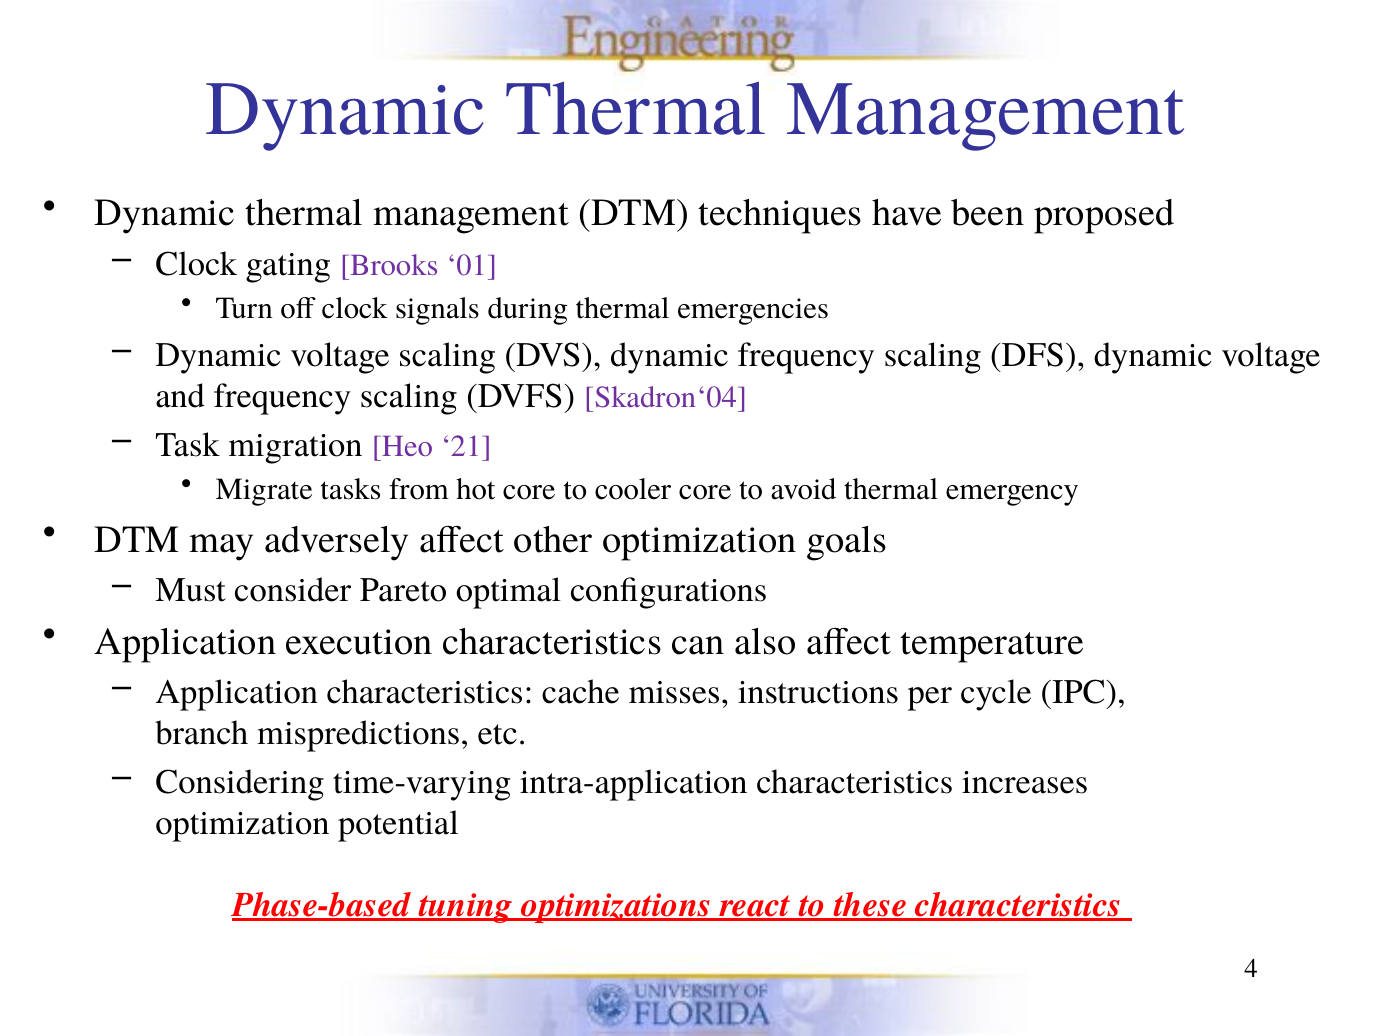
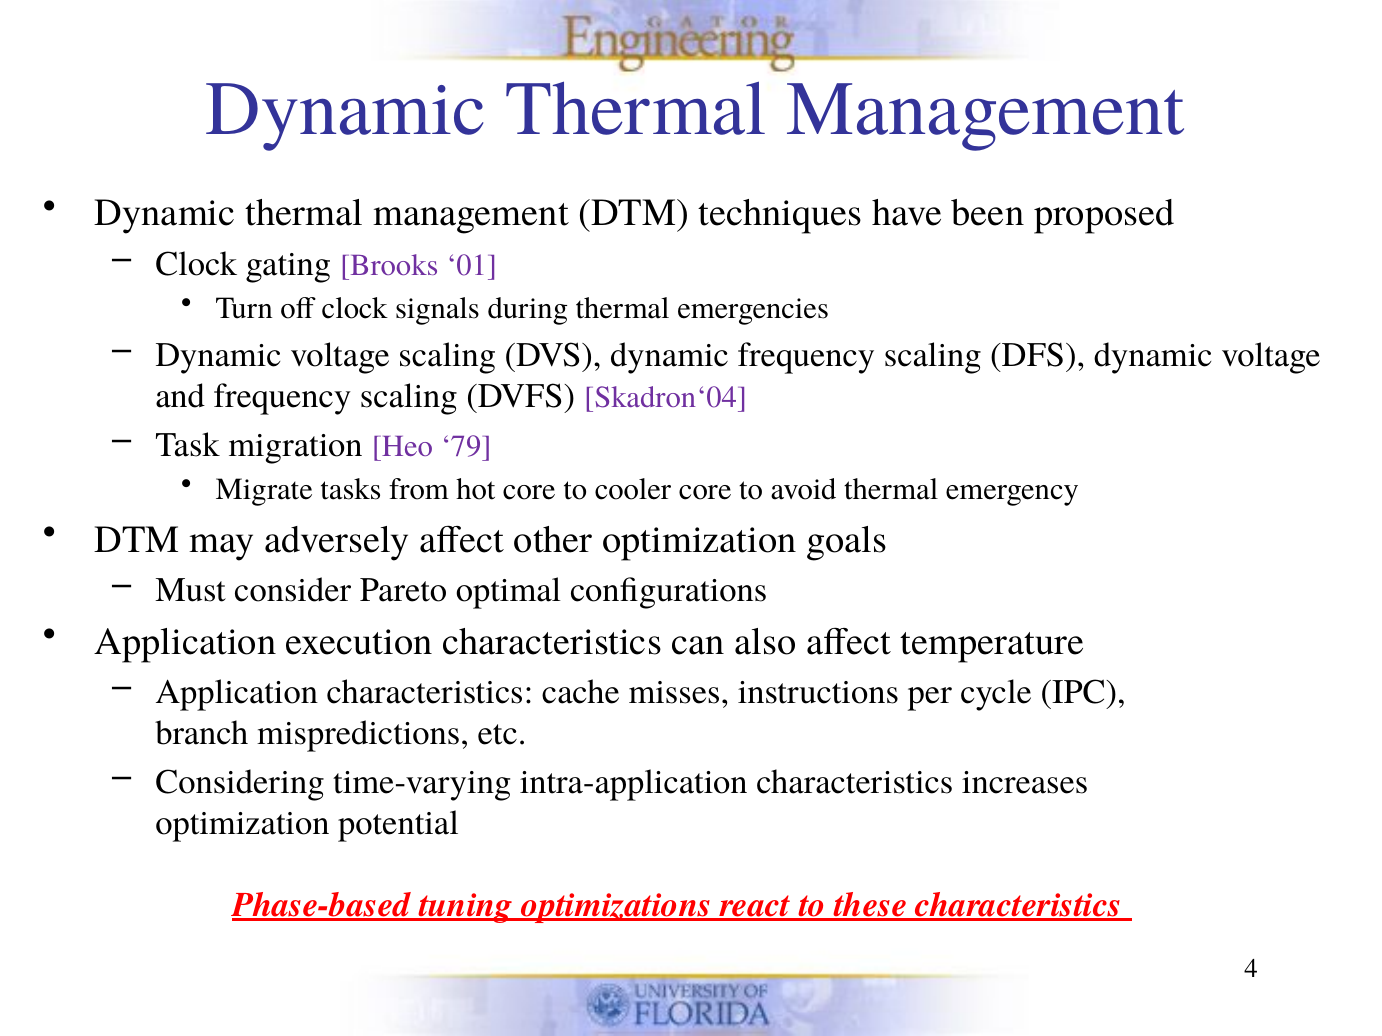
21: 21 -> 79 (466, 446)
